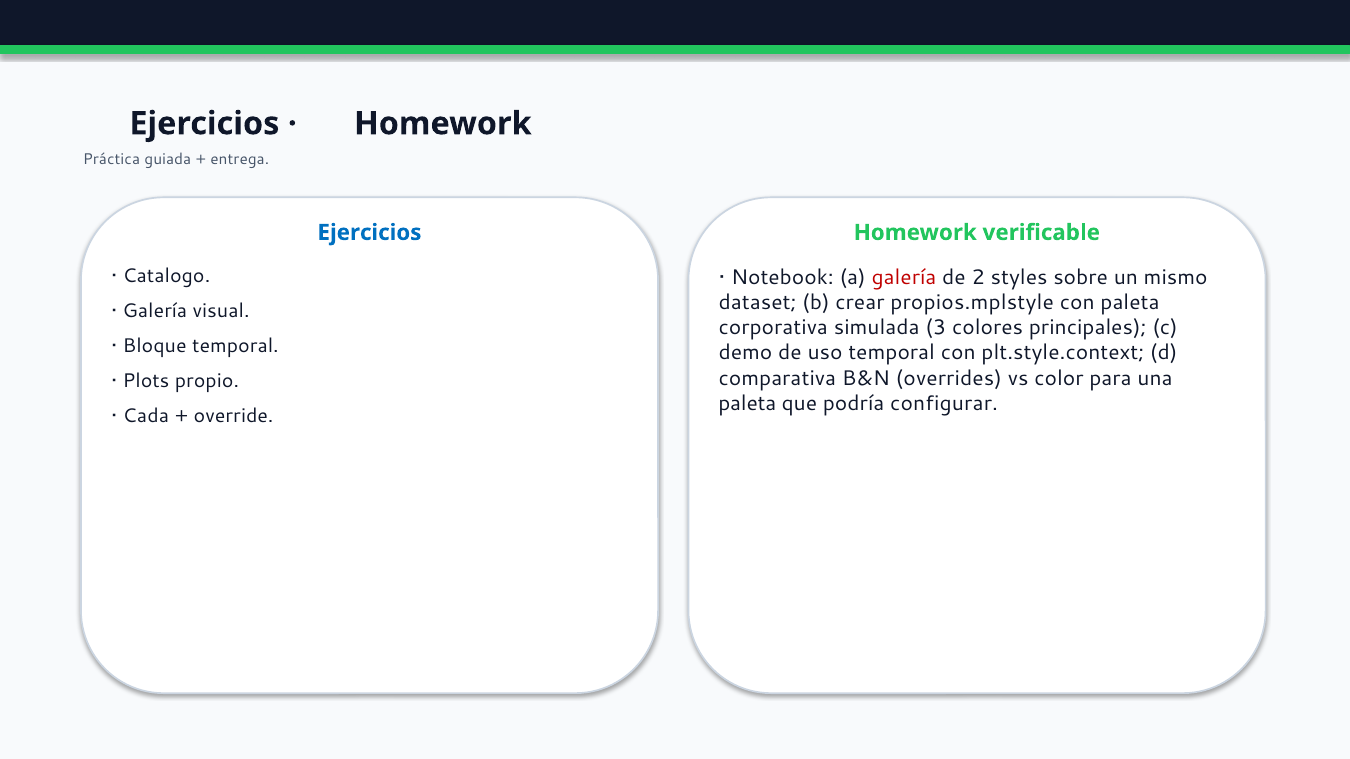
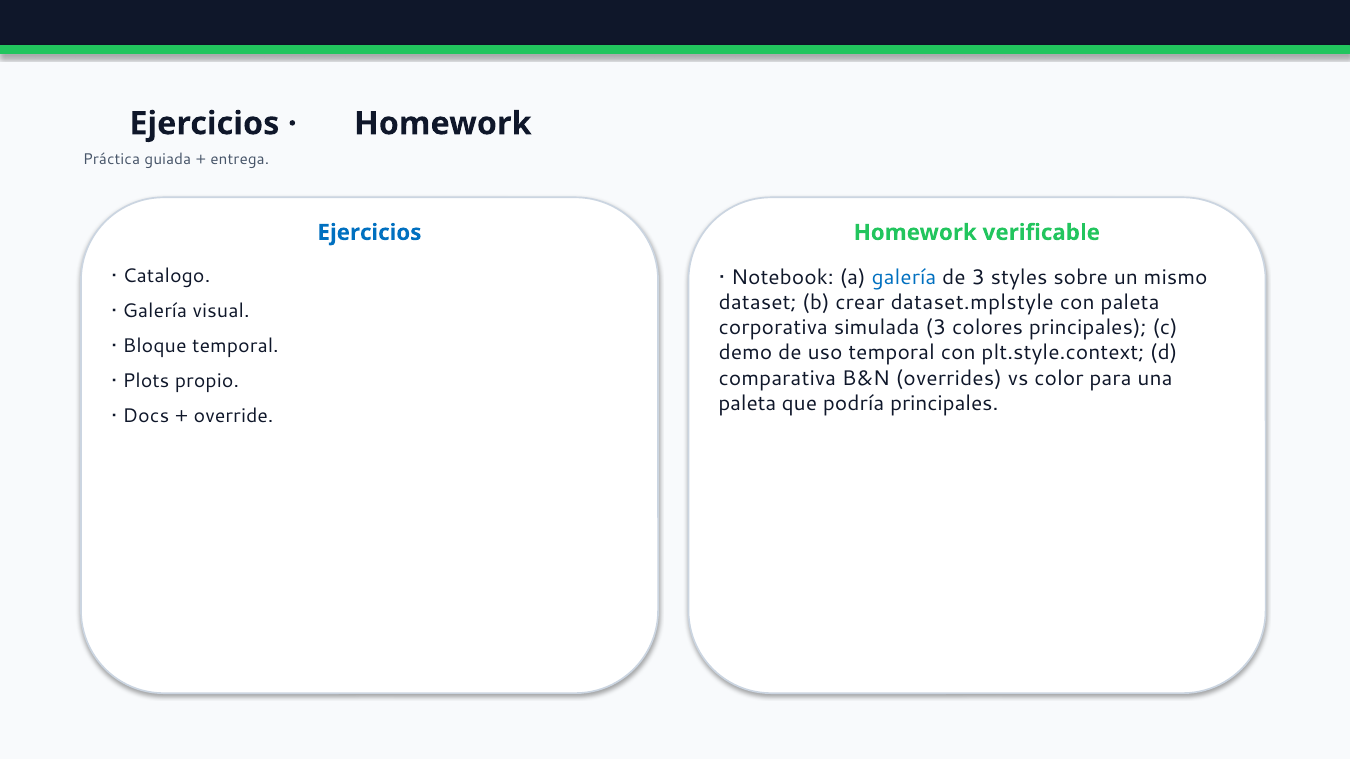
galería colour: red -> blue (904, 277)
de 2: 2 -> 3 (978, 277)
propios.mplstyle: propios.mplstyle -> dataset.mplstyle (972, 303)
podría configurar: configurar -> principales (944, 404)
Cada: Cada -> Docs (146, 416)
